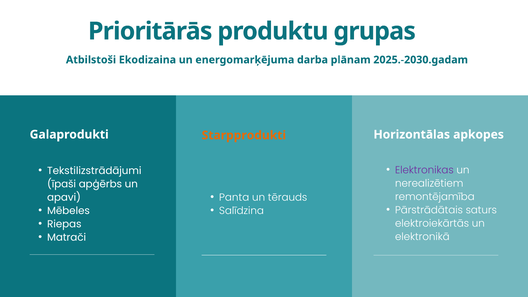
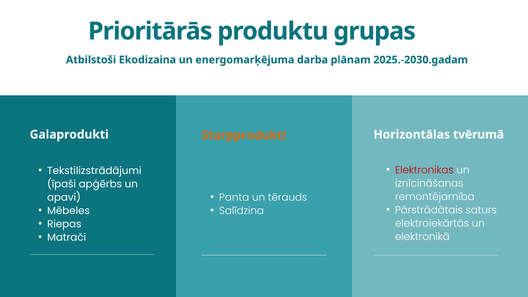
apkopes: apkopes -> tvērumā (479, 135)
Elektronikas colour: purple -> red (424, 170)
nerealizētiem: nerealizētiem -> iznīcināšanas (429, 183)
